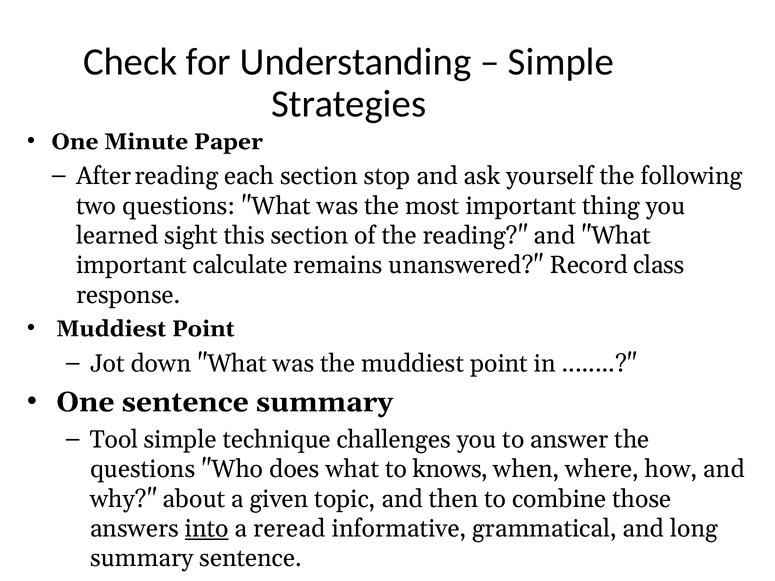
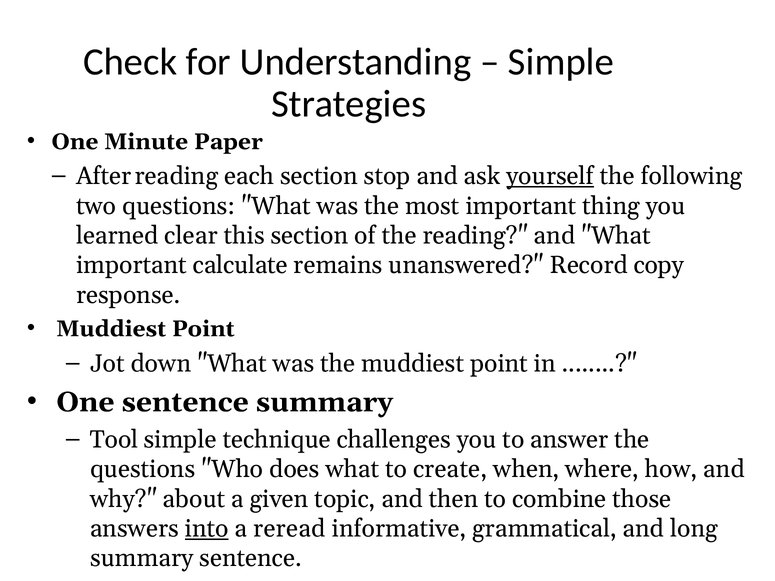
yourself underline: none -> present (550, 176)
sight: sight -> clear (191, 236)
class: class -> copy (659, 265)
knows: knows -> create (450, 469)
